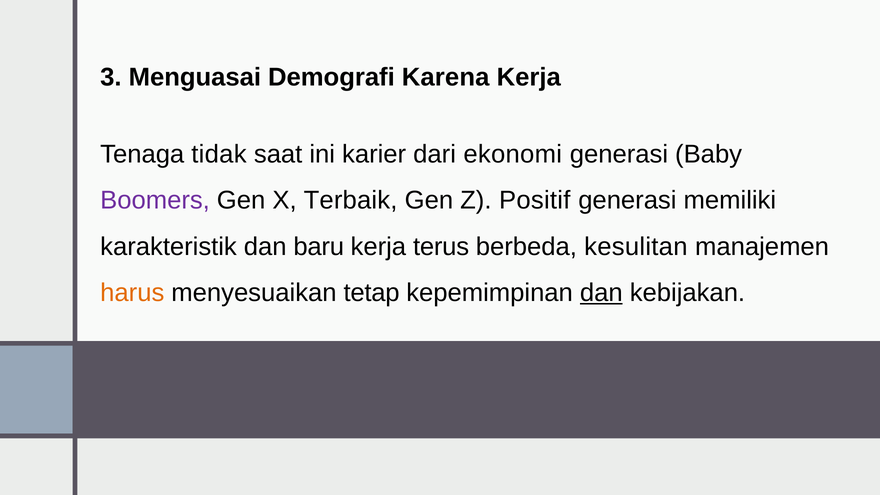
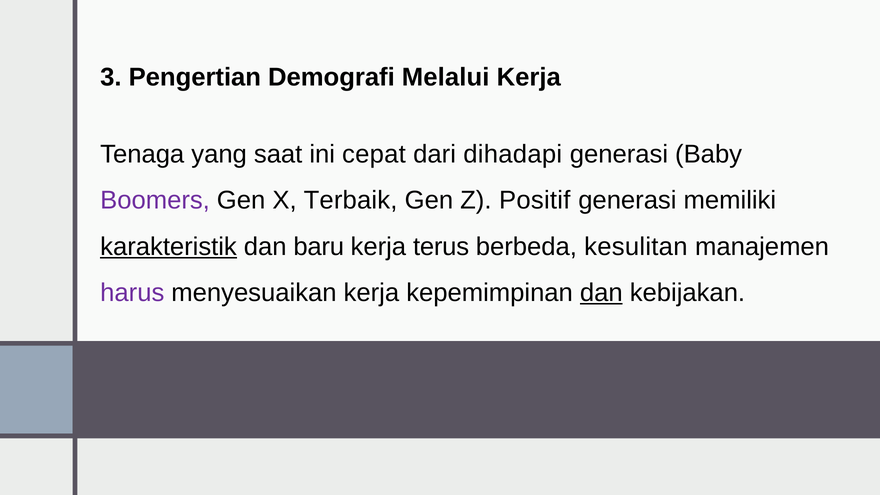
Menguasai: Menguasai -> Pengertian (195, 77)
Karena: Karena -> Melalui (446, 77)
tidak: tidak -> yang (219, 154)
karier: karier -> cepat (374, 154)
ekonomi: ekonomi -> dihadapi (513, 154)
karakteristik underline: none -> present (169, 247)
harus colour: orange -> purple (132, 293)
menyesuaikan tetap: tetap -> kerja (371, 293)
